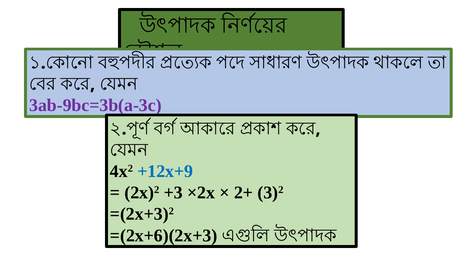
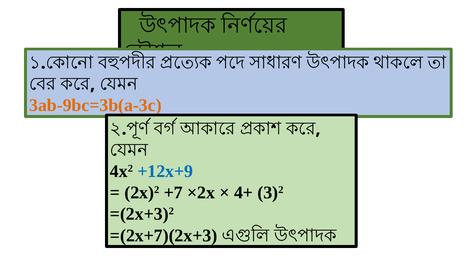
3ab-9bc=3b(a-3c colour: purple -> orange (95, 105)
+3: +3 -> +7 (173, 192)
2+: 2+ -> 4+ (244, 192)
=(2x+6)(2x+3: =(2x+6)(2x+3 -> =(2x+7)(2x+3 (164, 235)
